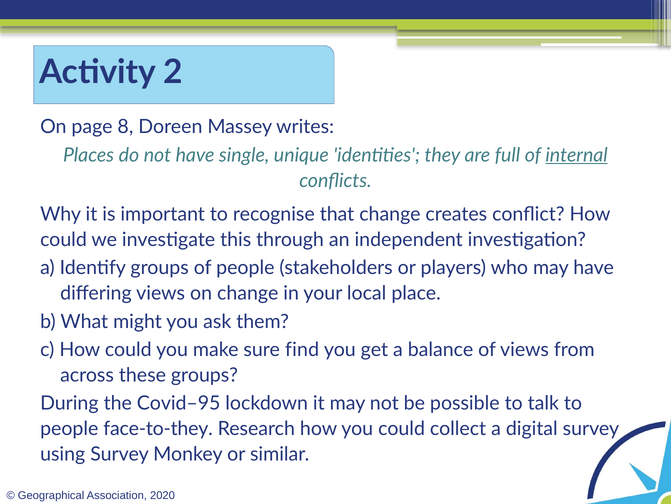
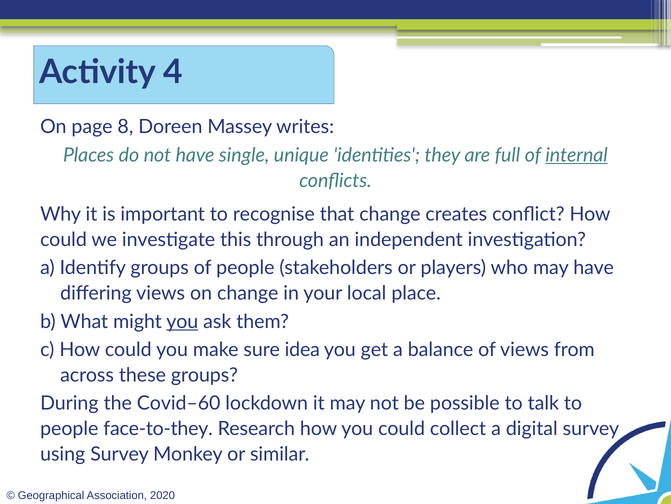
2: 2 -> 4 (173, 72)
you underline: none -> present (182, 321)
find: find -> idea (302, 349)
Covid–95: Covid–95 -> Covid–60 (179, 403)
